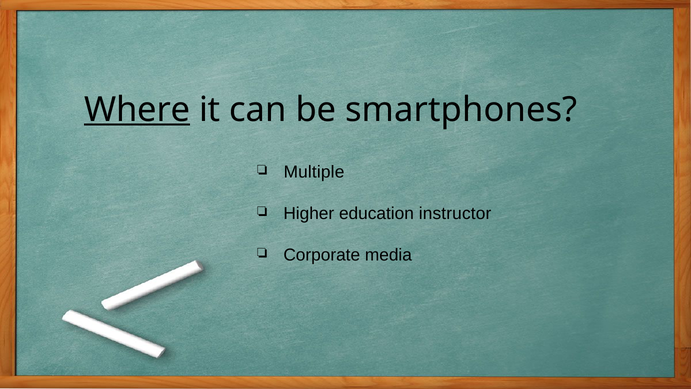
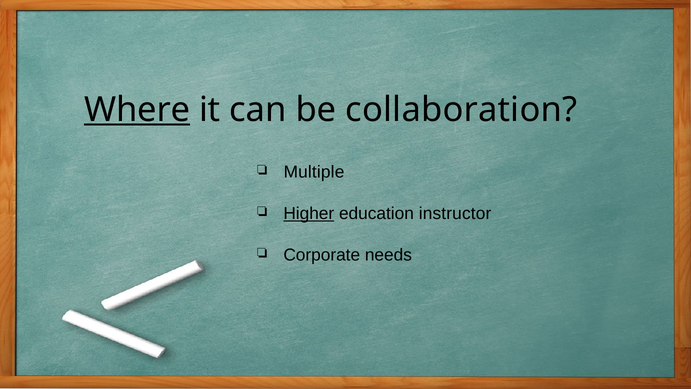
smartphones: smartphones -> collaboration (461, 110)
Higher underline: none -> present (309, 213)
media: media -> needs (388, 255)
